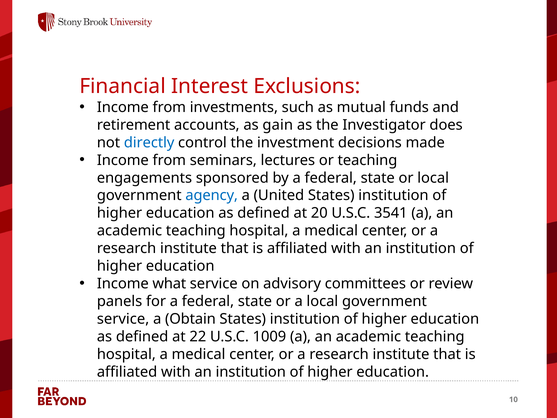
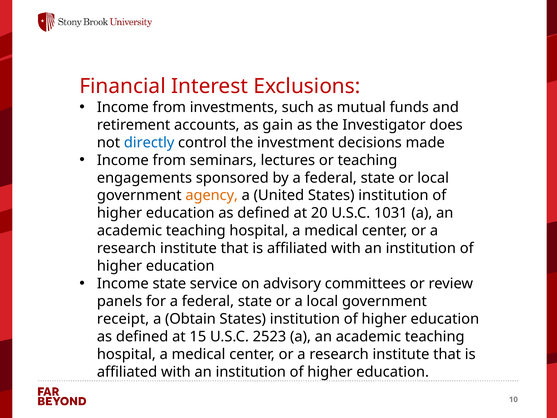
agency colour: blue -> orange (212, 195)
3541: 3541 -> 1031 (391, 213)
Income what: what -> state (169, 284)
service: service -> receipt (123, 319)
22: 22 -> 15 (198, 336)
1009: 1009 -> 2523 (269, 336)
